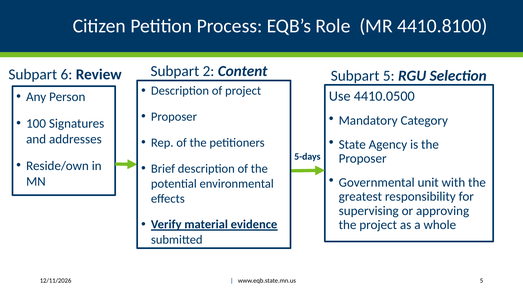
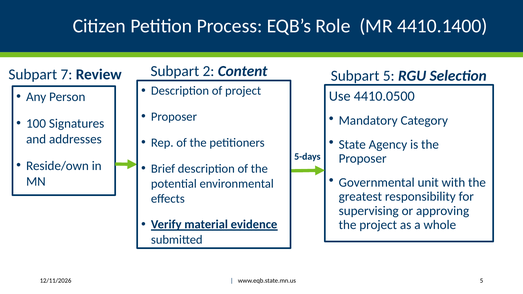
4410.8100: 4410.8100 -> 4410.1400 (442, 26)
6: 6 -> 7 (66, 75)
